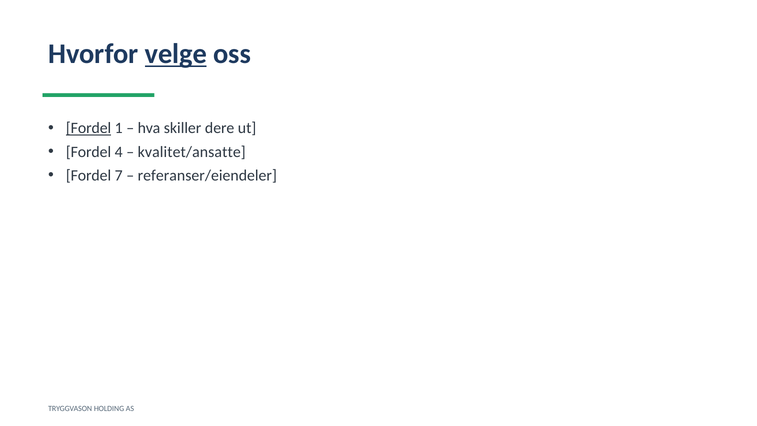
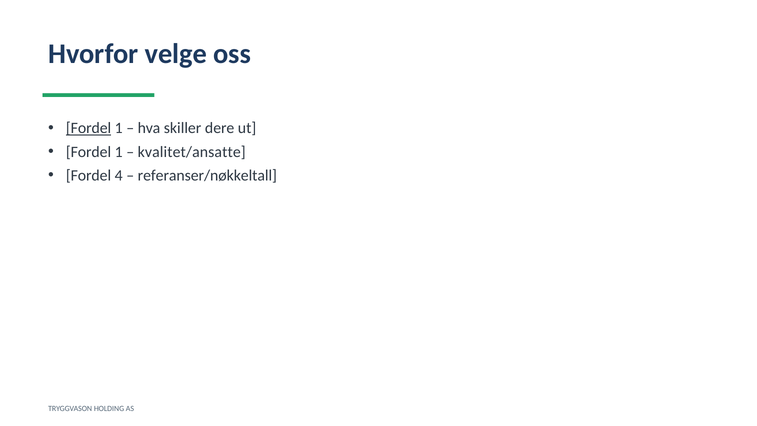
velge underline: present -> none (176, 54)
4: 4 -> 1 (119, 152)
7: 7 -> 4 (119, 176)
referanser/eiendeler: referanser/eiendeler -> referanser/nøkkeltall (207, 176)
